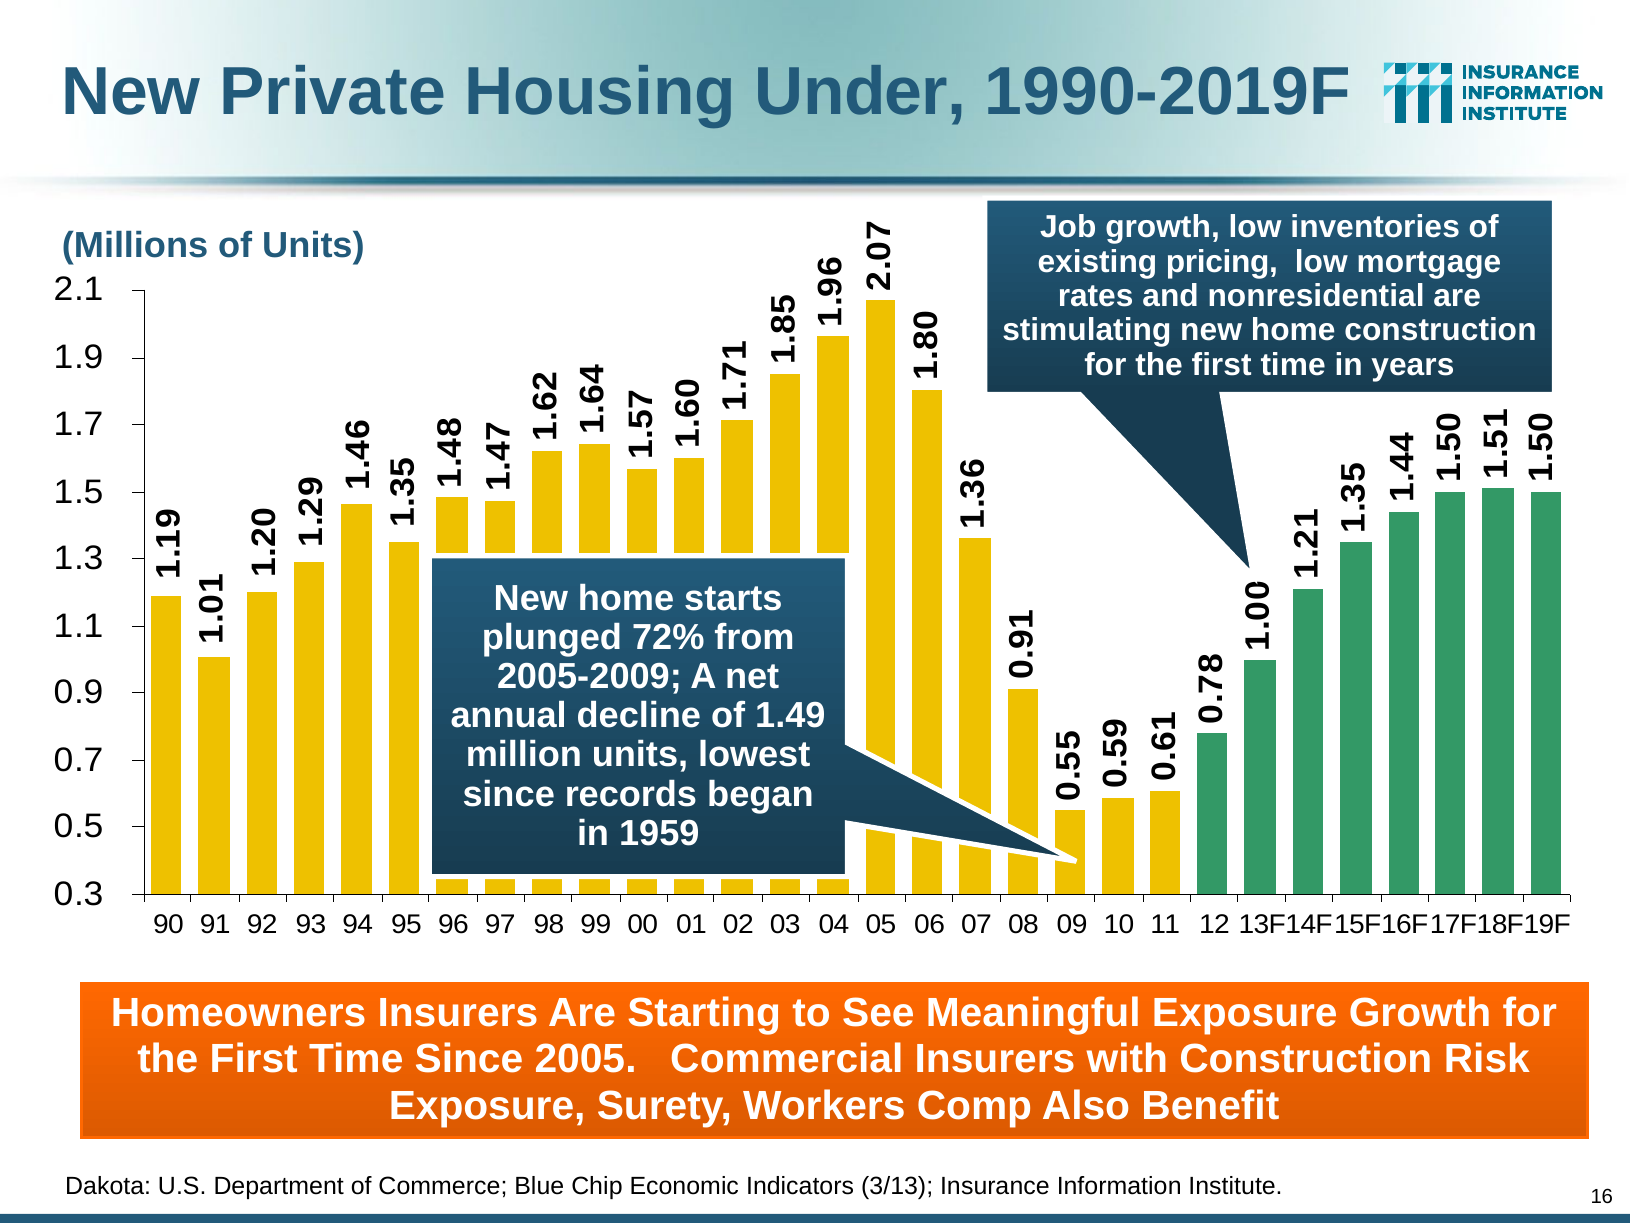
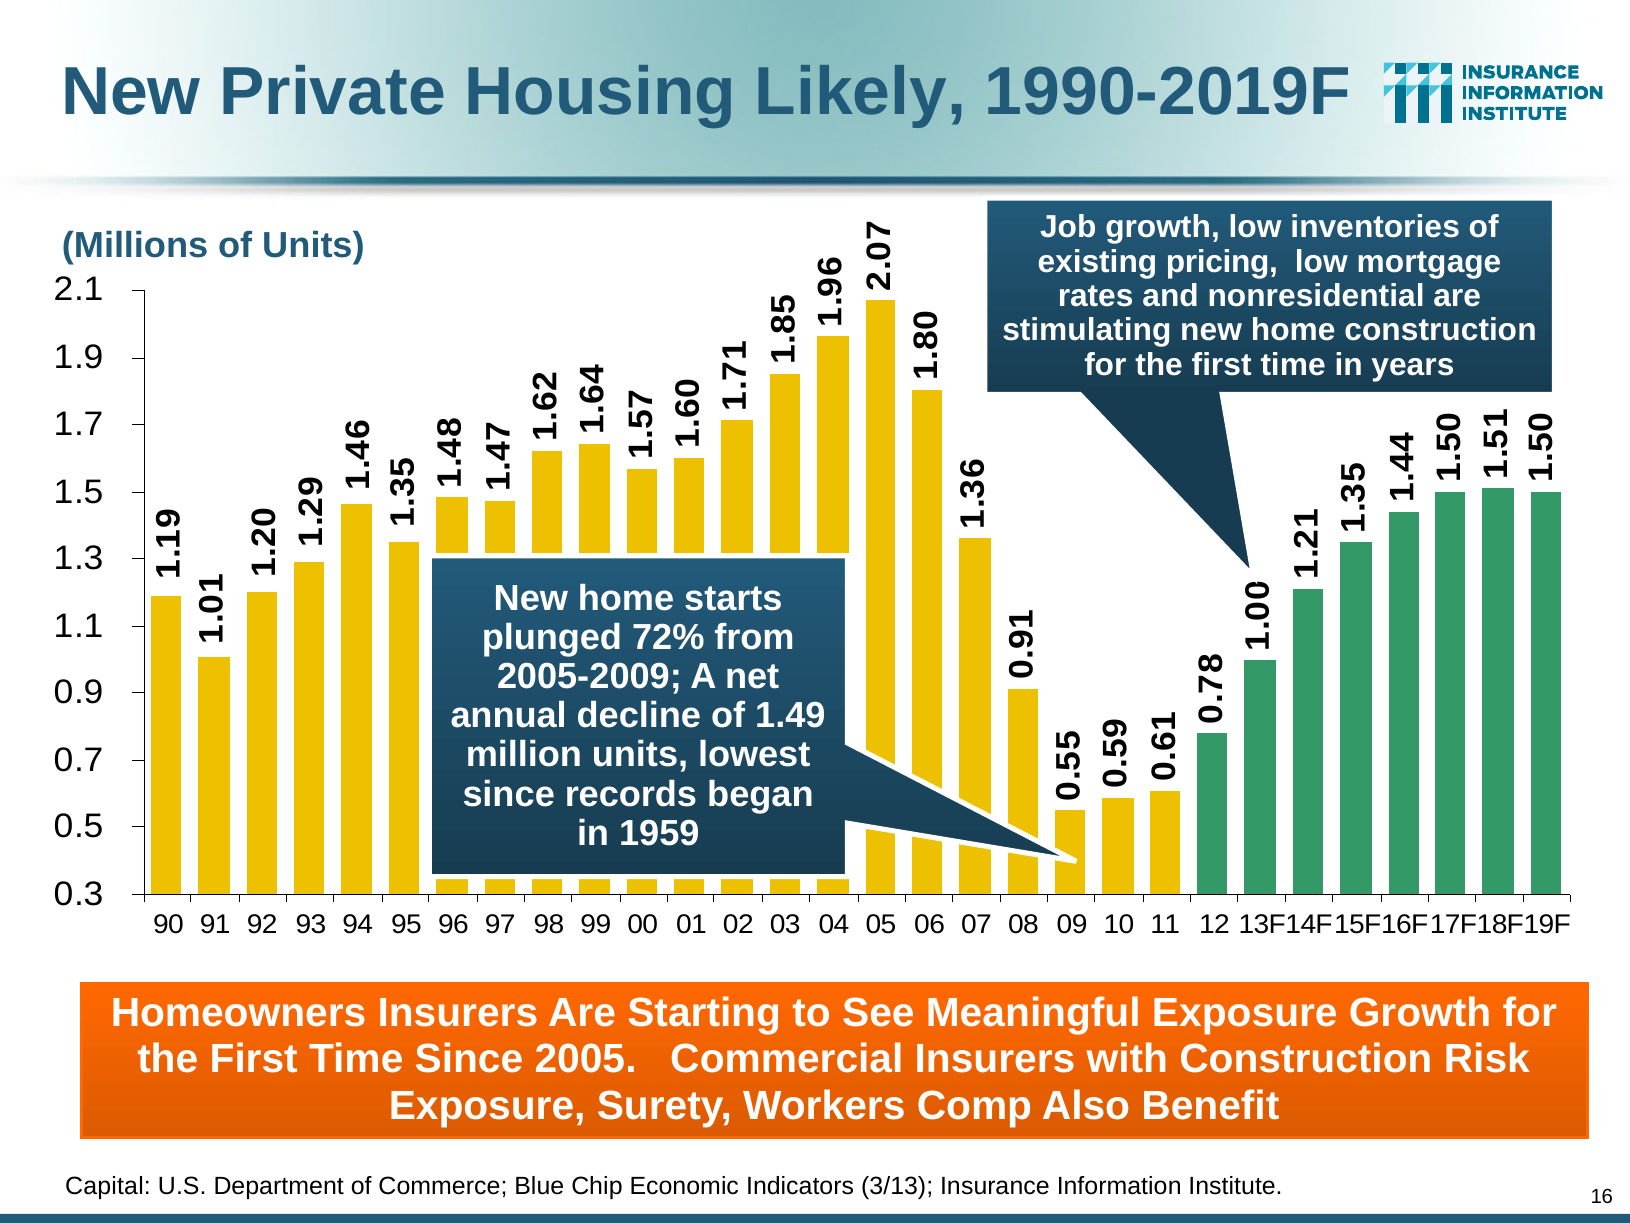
Under: Under -> Likely (860, 92)
Dakota: Dakota -> Capital (108, 1186)
